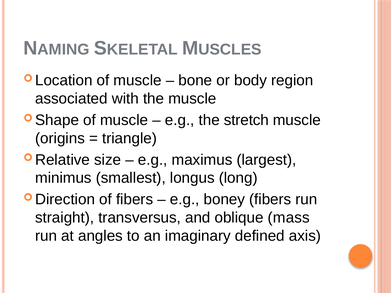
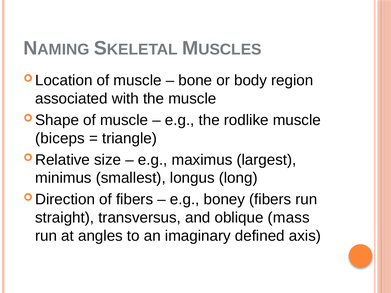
stretch: stretch -> rodlike (246, 120)
origins: origins -> biceps (60, 138)
